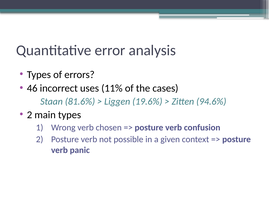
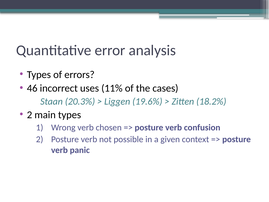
81.6%: 81.6% -> 20.3% (80, 101)
94.6%: 94.6% -> 18.2% (211, 101)
